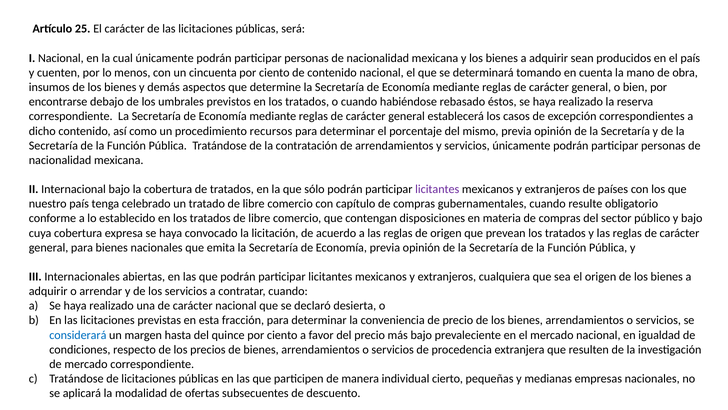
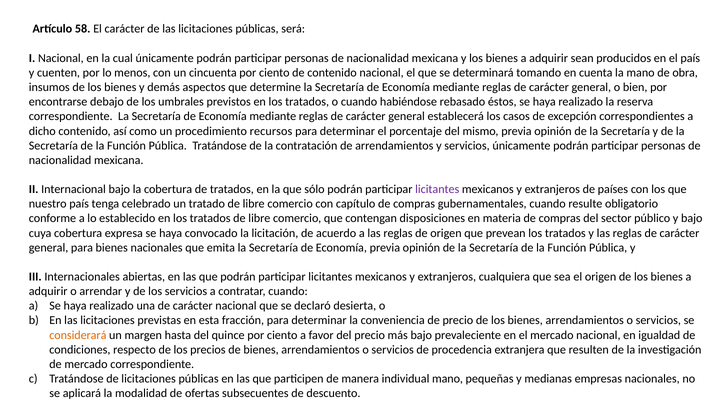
25: 25 -> 58 (83, 29)
considerará colour: blue -> orange (78, 335)
individual cierto: cierto -> mano (448, 378)
